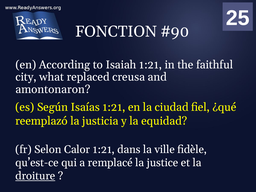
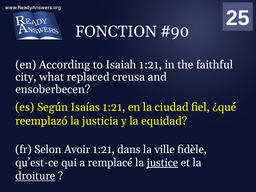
amontonaron: amontonaron -> ensoberbecen (53, 89)
Calor: Calor -> Avoir (77, 149)
justice underline: none -> present (162, 163)
